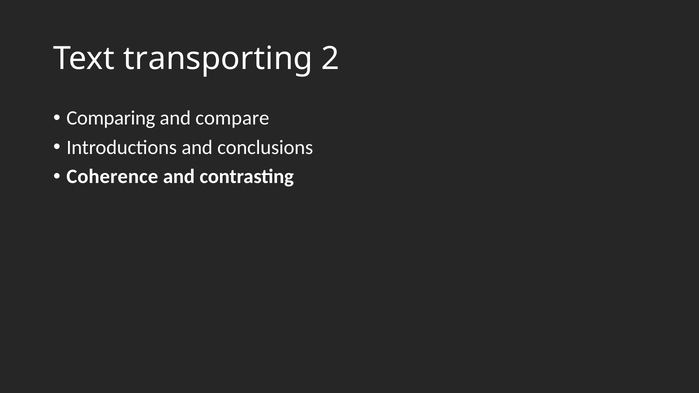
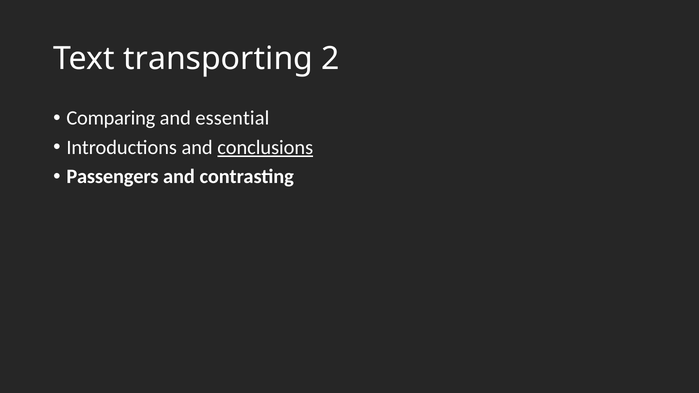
compare: compare -> essential (232, 118)
conclusions underline: none -> present (265, 147)
Coherence: Coherence -> Passengers (112, 177)
